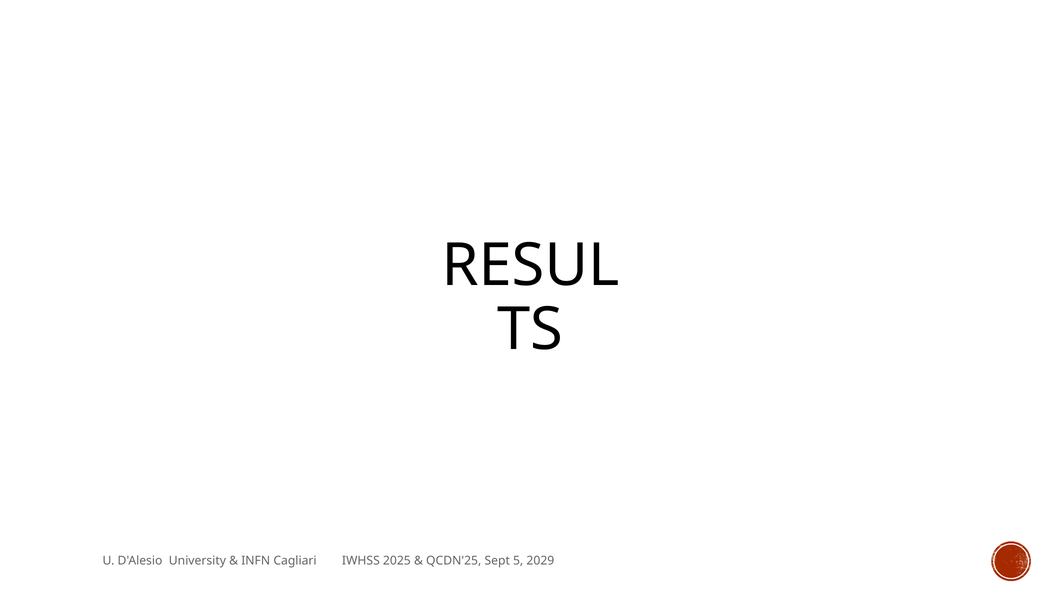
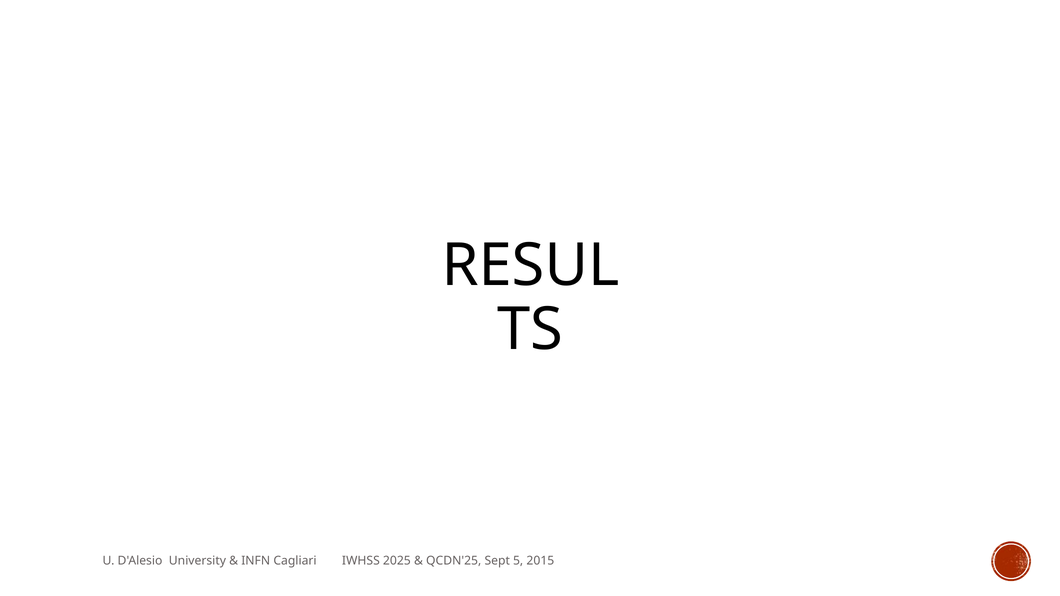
2029: 2029 -> 2015 (540, 561)
